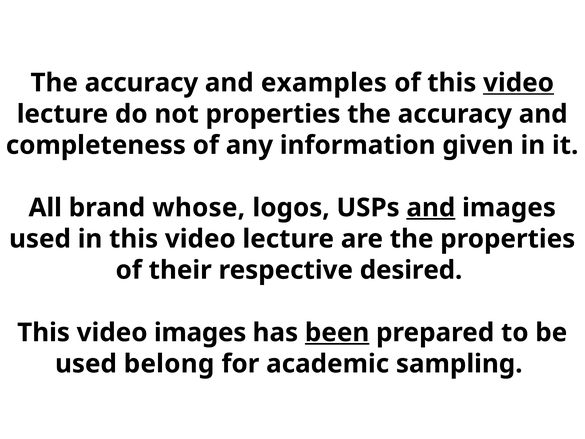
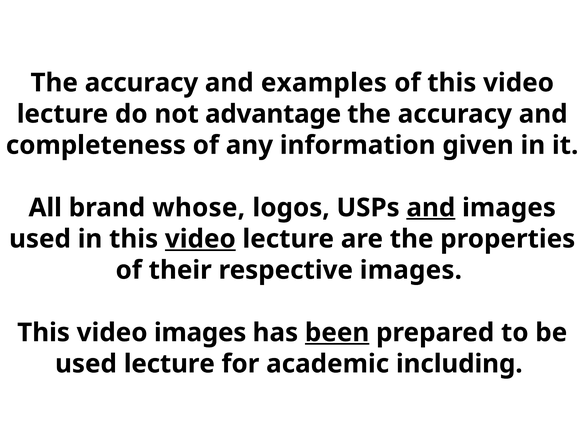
video underline: present -> none (519, 83)
not properties: properties -> advantage (273, 114)
video underline: none -> present (200, 239)
respective desired: desired -> images (411, 270)
used belong: belong -> lecture (169, 364)
sampling: sampling -> including (459, 364)
